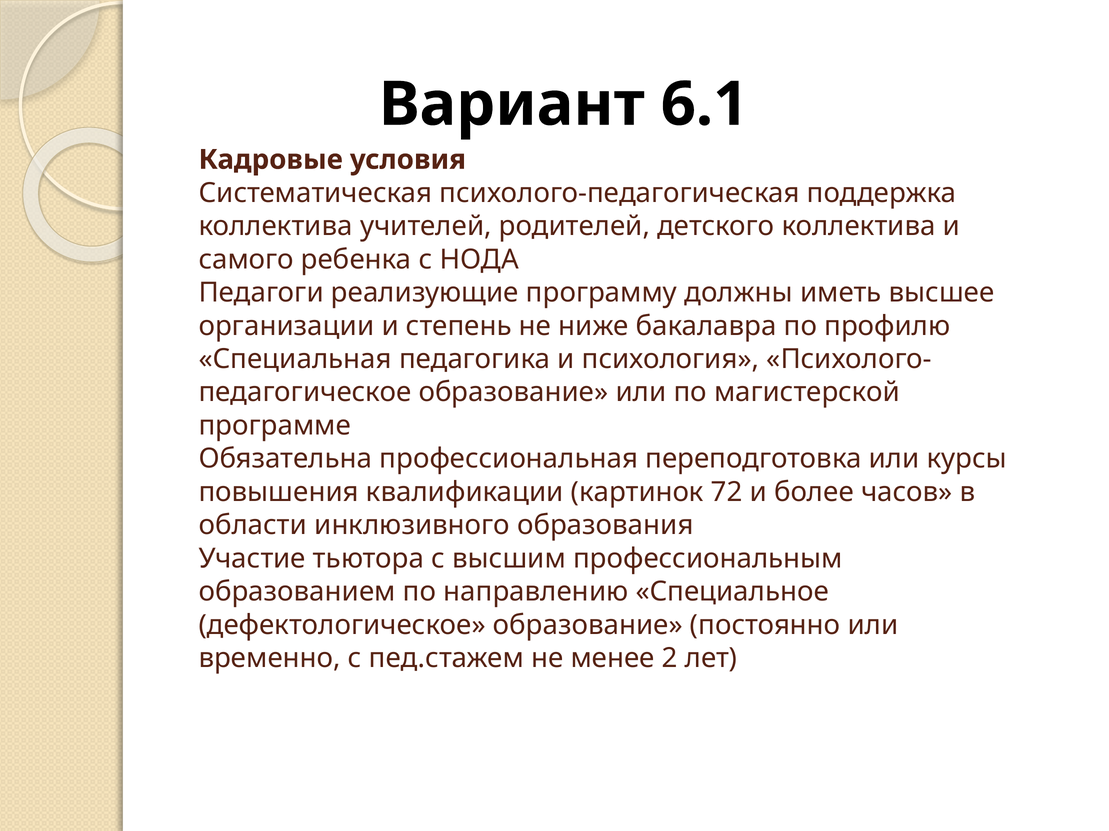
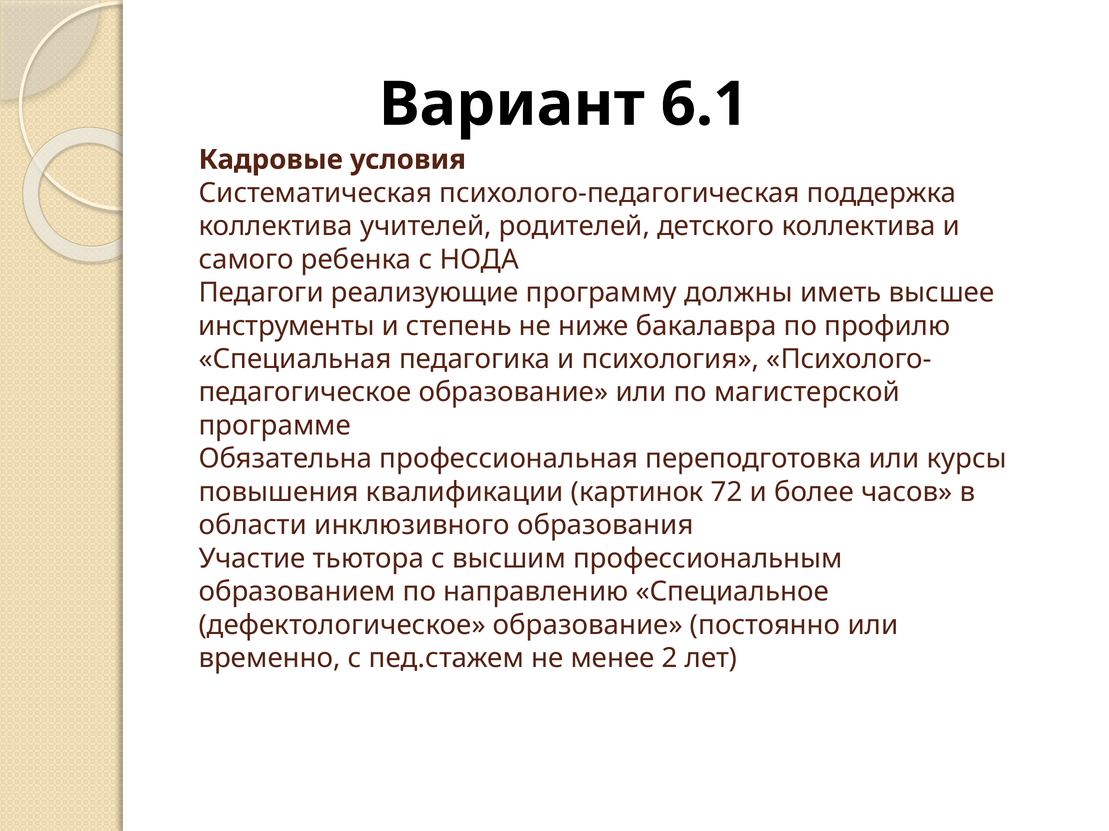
организации: организации -> инструменты (287, 326)
